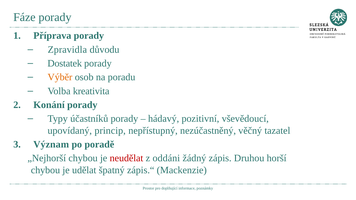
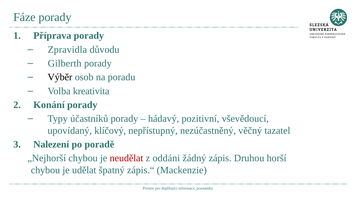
Dostatek: Dostatek -> Gilberth (65, 63)
Výběr colour: orange -> black (60, 77)
princip: princip -> klíčový (110, 131)
Význam: Význam -> Nalezení (51, 145)
